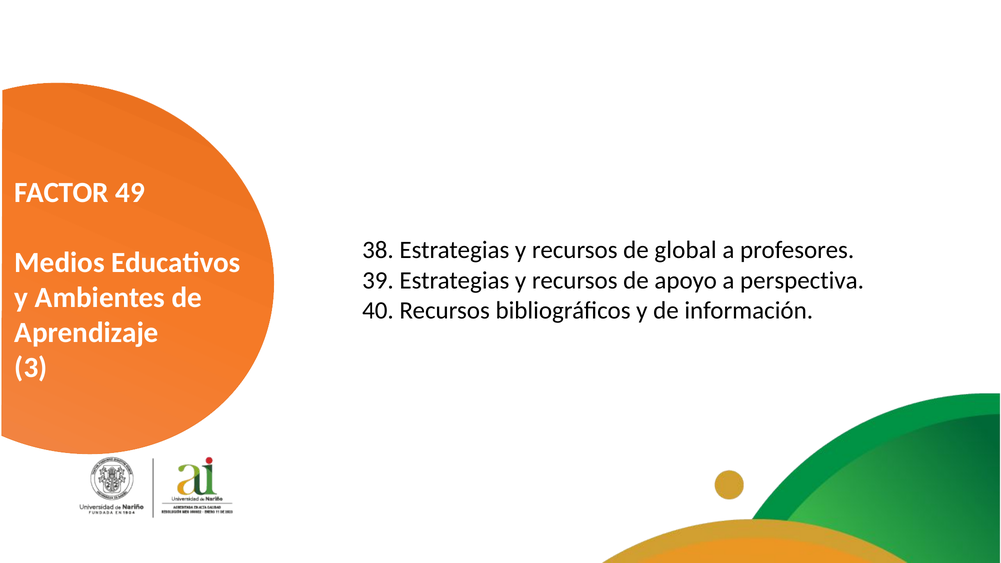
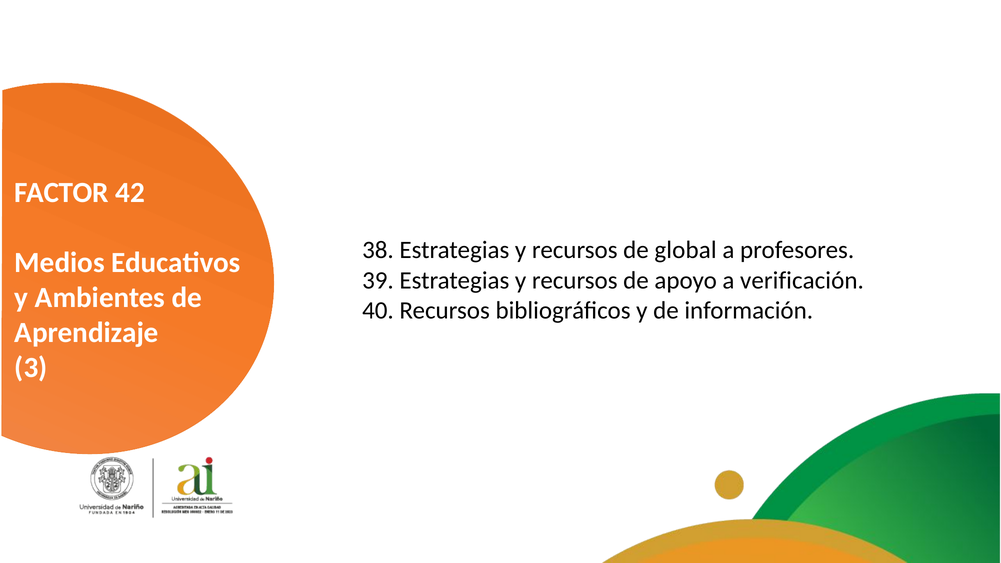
49: 49 -> 42 (130, 192)
perspectiva: perspectiva -> verificación (802, 280)
